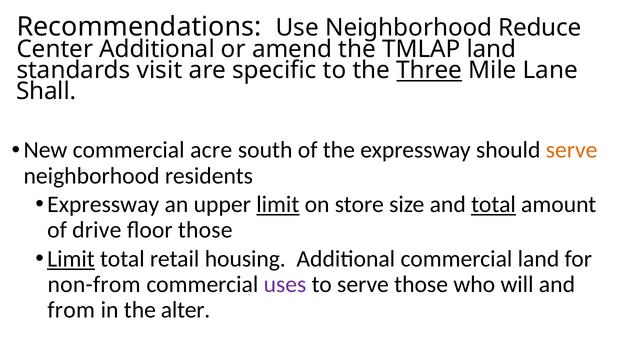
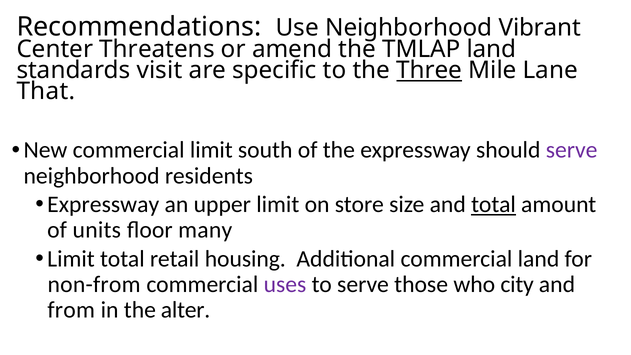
Reduce: Reduce -> Vibrant (540, 28)
Center Additional: Additional -> Threatens (157, 49)
Shall: Shall -> That (46, 91)
commercial acre: acre -> limit (211, 150)
serve colour: orange -> purple (572, 150)
limit underline: present -> none (278, 204)
drive: drive -> units (97, 230)
floor those: those -> many (205, 230)
Limit underline: present -> none (71, 259)
will: will -> city (517, 284)
